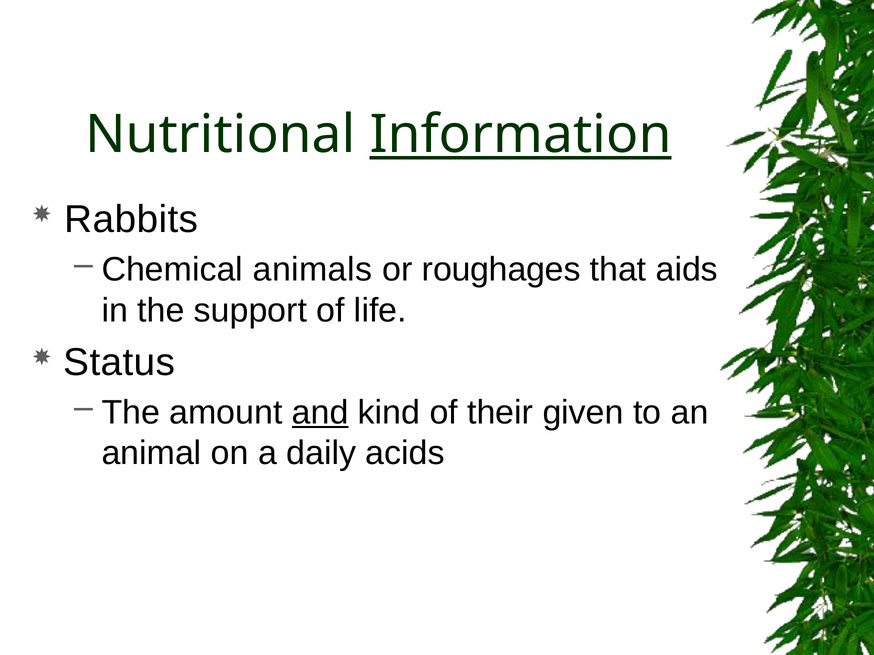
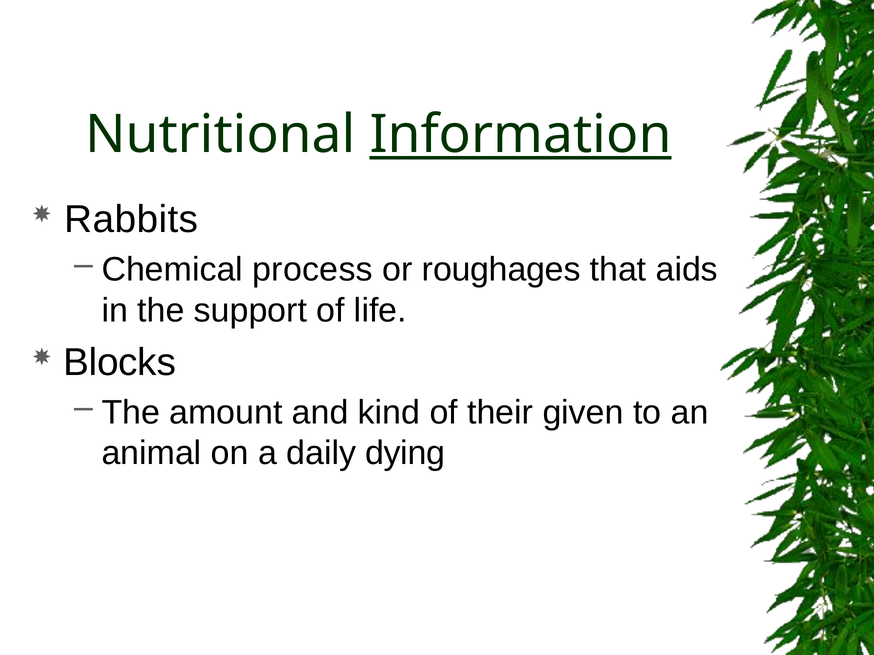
animals: animals -> process (313, 270)
Status: Status -> Blocks (120, 363)
and underline: present -> none (320, 413)
acids: acids -> dying (405, 454)
